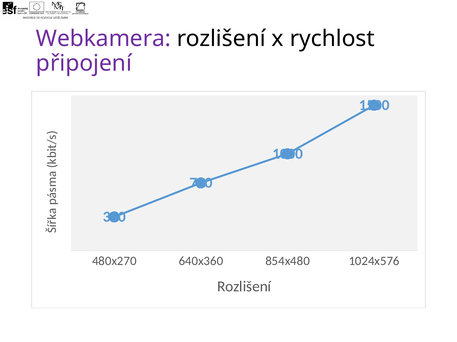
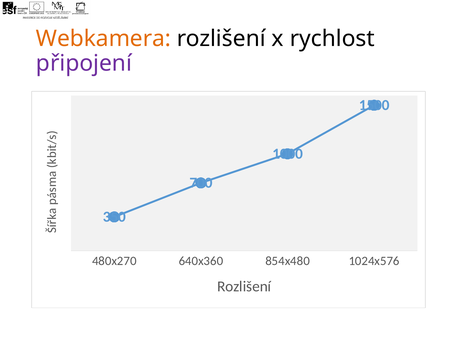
Webkamera colour: purple -> orange (103, 39)
